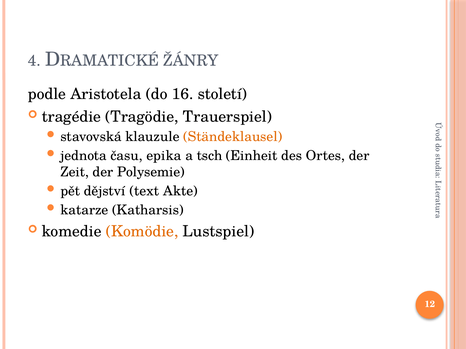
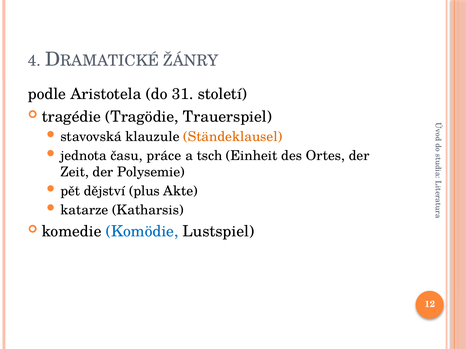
16: 16 -> 31 (183, 94)
epika: epika -> práce (164, 156)
text: text -> plus (144, 191)
Komödie colour: orange -> blue (142, 232)
